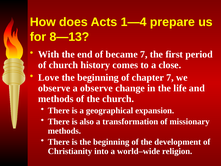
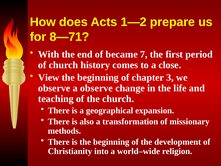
1—4: 1—4 -> 1—2 (134, 22)
8—13: 8—13 -> 8—71 (69, 37)
Love: Love -> View (49, 77)
chapter 7: 7 -> 3 (170, 77)
methods: methods -> teaching (56, 99)
